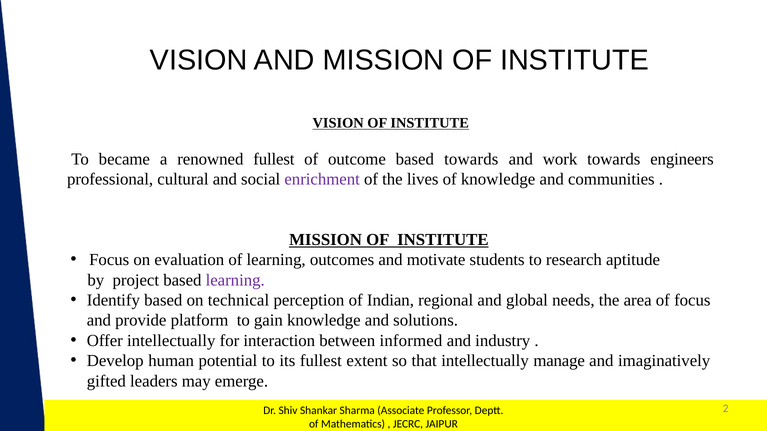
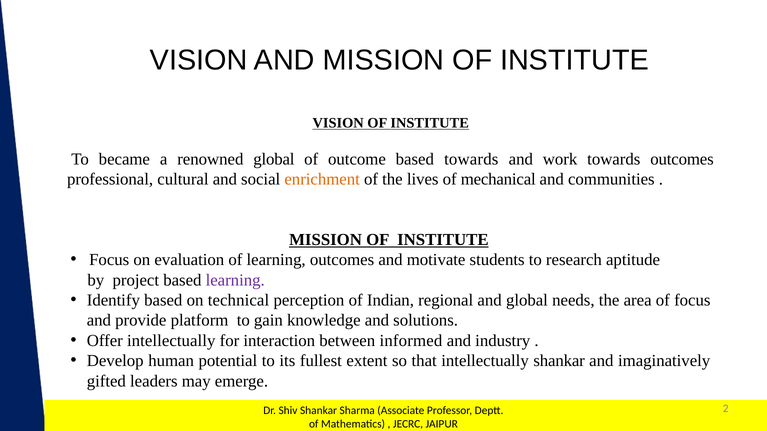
renowned fullest: fullest -> global (274, 159)
towards engineers: engineers -> outcomes (682, 159)
enrichment colour: purple -> orange (322, 179)
of knowledge: knowledge -> mechanical (498, 179)
intellectually manage: manage -> shankar (559, 361)
